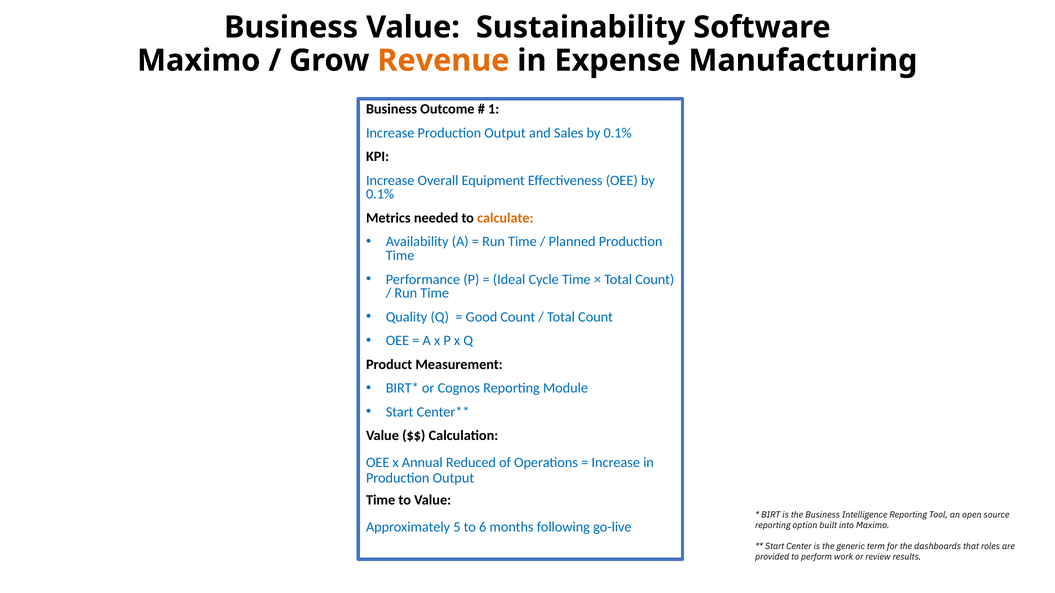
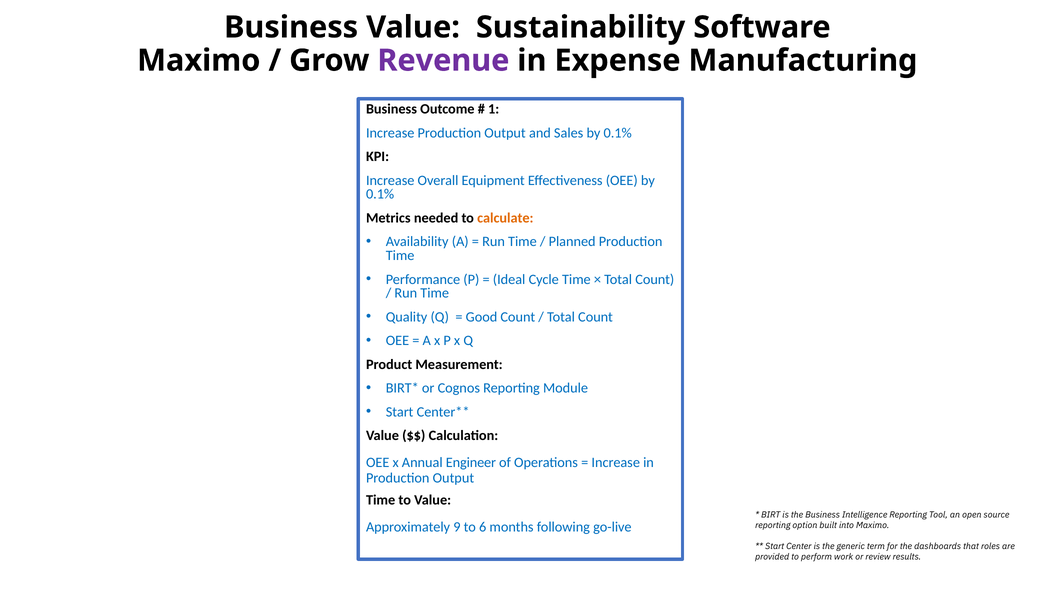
Revenue colour: orange -> purple (443, 61)
Reduced: Reduced -> Engineer (471, 463)
5: 5 -> 9 (457, 528)
